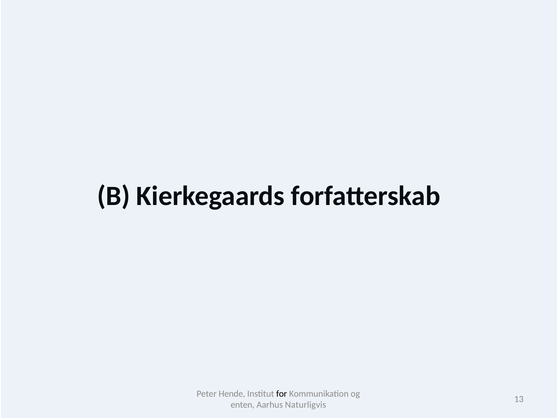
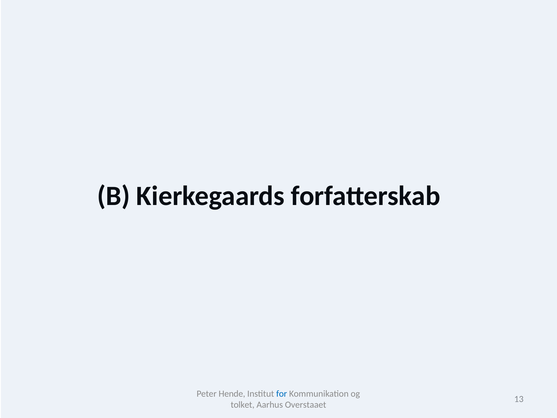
for colour: black -> blue (282, 393)
enten: enten -> tolket (243, 405)
Naturligvis: Naturligvis -> Overstaaet (306, 405)
